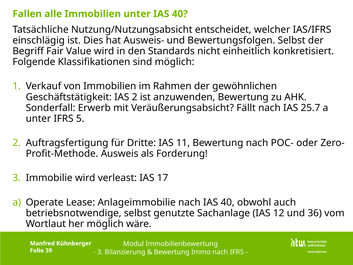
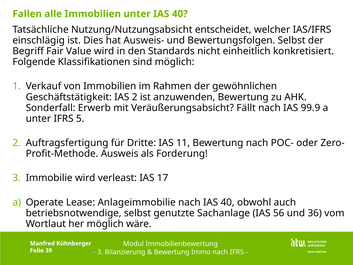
25.7: 25.7 -> 99.9 (310, 108)
12: 12 -> 56 (279, 213)
